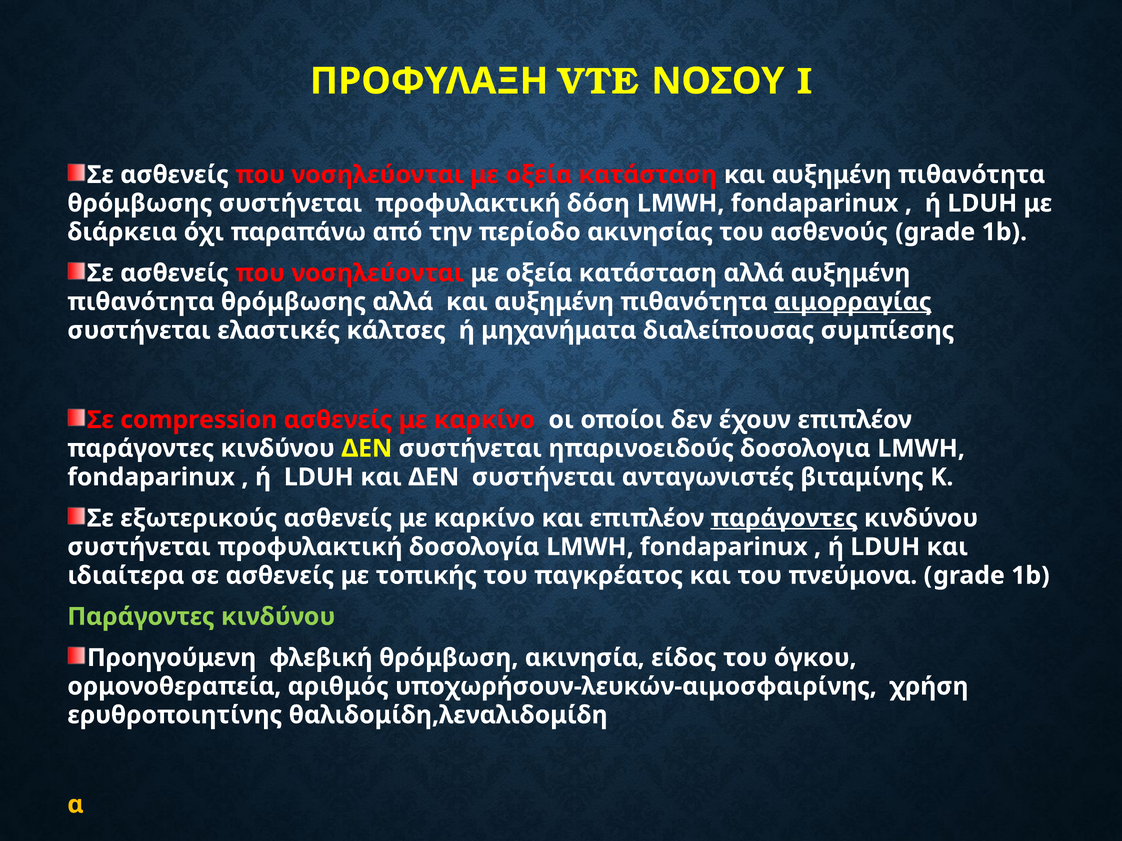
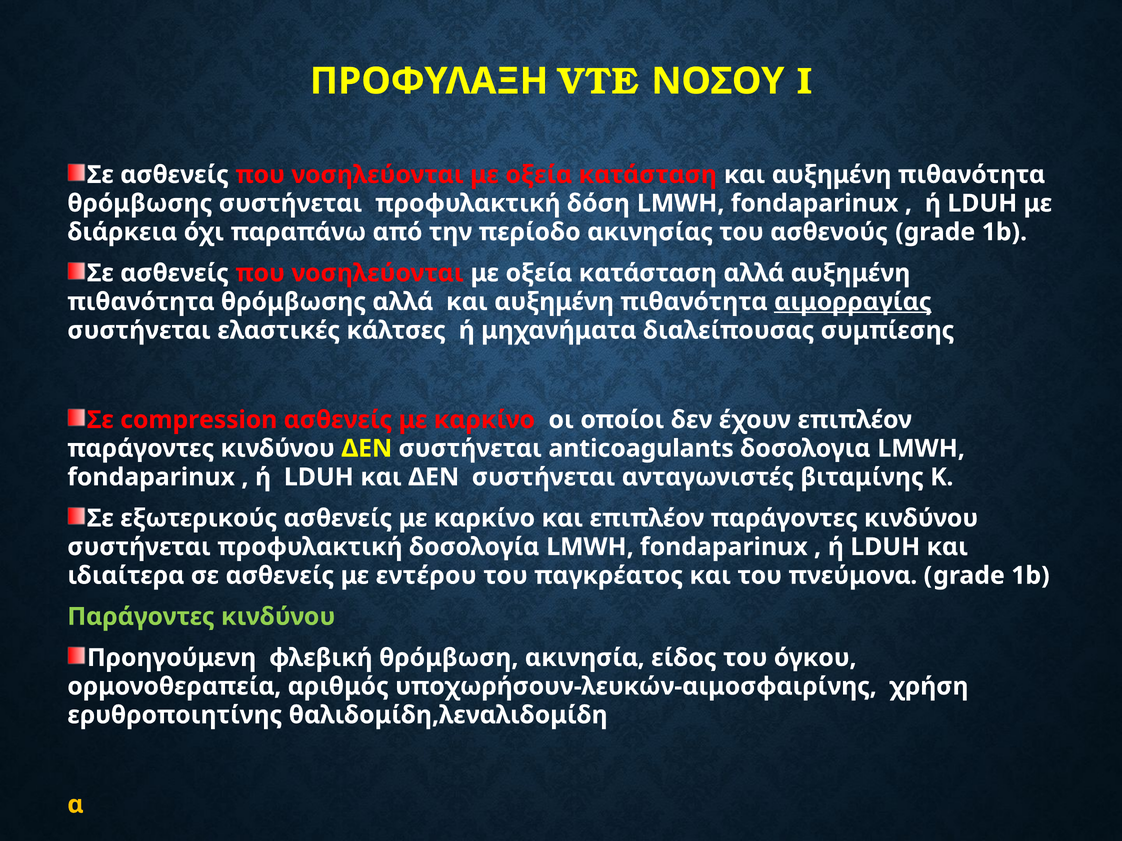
ηπαρινοειδούς: ηπαρινοειδούς -> anticoagulants (641, 449)
παράγοντες underline: present -> none (784, 519)
τοπικής: τοπικής -> εντέρου (426, 576)
